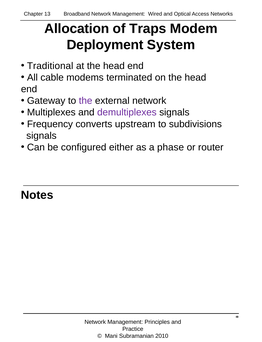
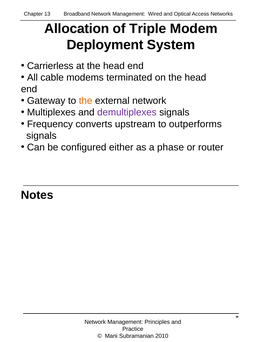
Traps: Traps -> Triple (148, 29)
Traditional: Traditional -> Carrierless (50, 66)
the colour: purple -> orange (86, 101)
subdivisions: subdivisions -> outperforms (195, 124)
